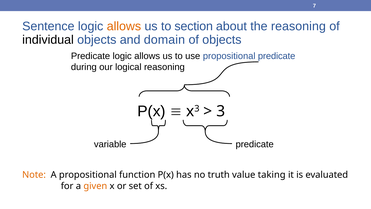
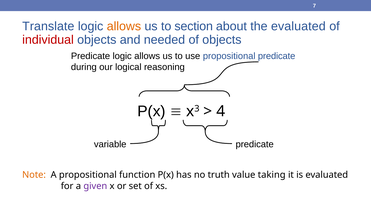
Sentence: Sentence -> Translate (48, 26)
the reasoning: reasoning -> evaluated (298, 26)
individual colour: black -> red (48, 40)
domain: domain -> needed (164, 40)
3: 3 -> 4 (221, 111)
given colour: orange -> purple (95, 186)
